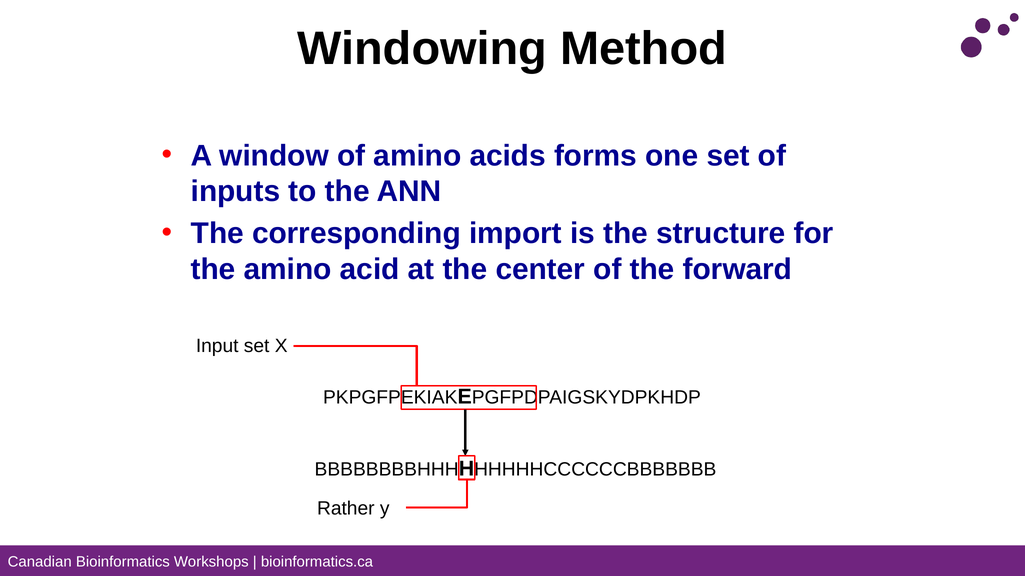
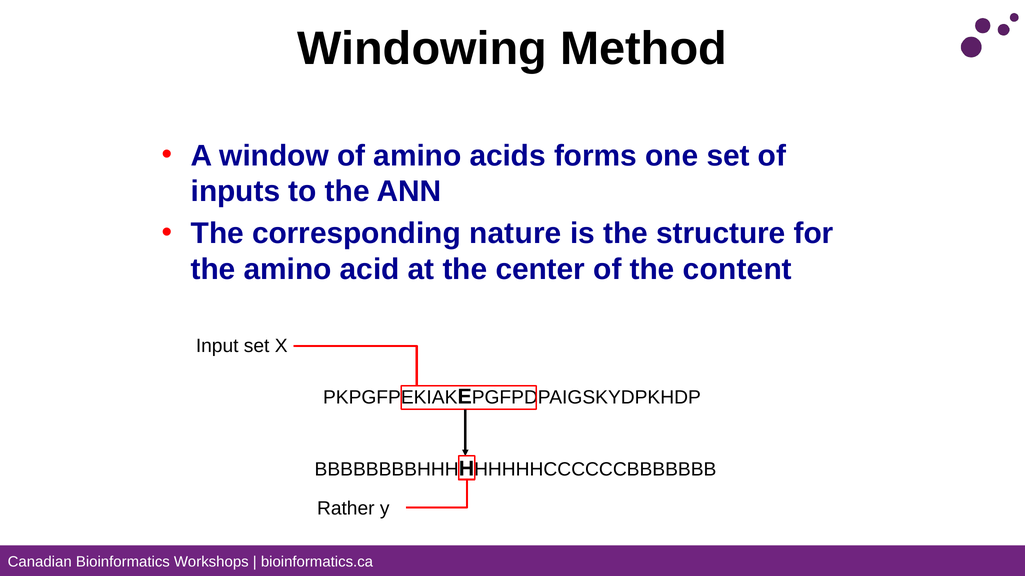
import: import -> nature (515, 234)
forward: forward -> content (737, 269)
